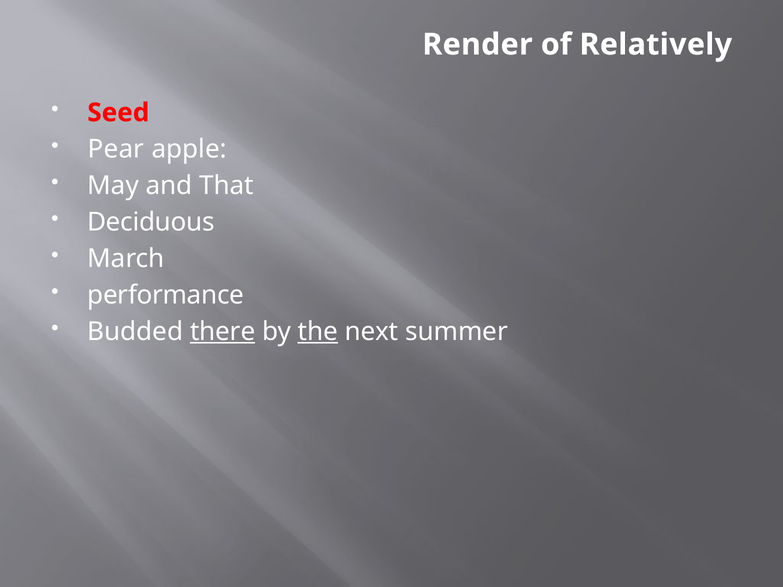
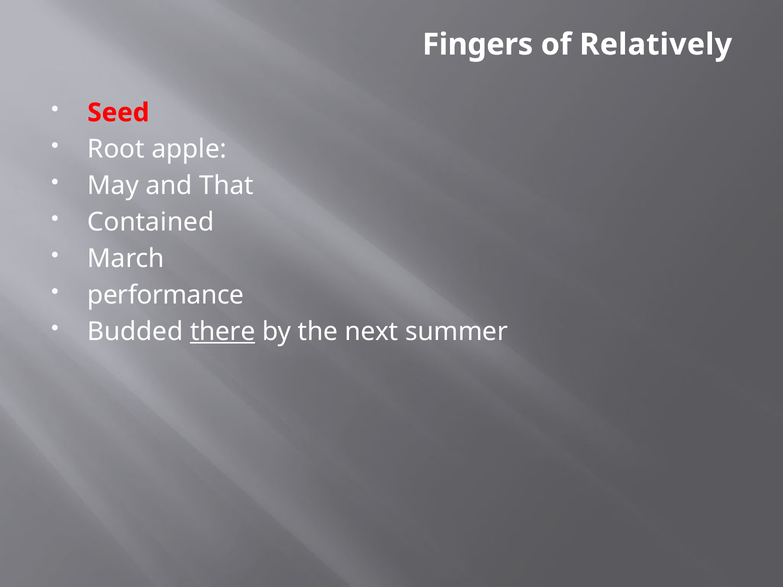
Render: Render -> Fingers (478, 45)
Pear: Pear -> Root (116, 149)
Deciduous: Deciduous -> Contained (151, 222)
the underline: present -> none (318, 332)
